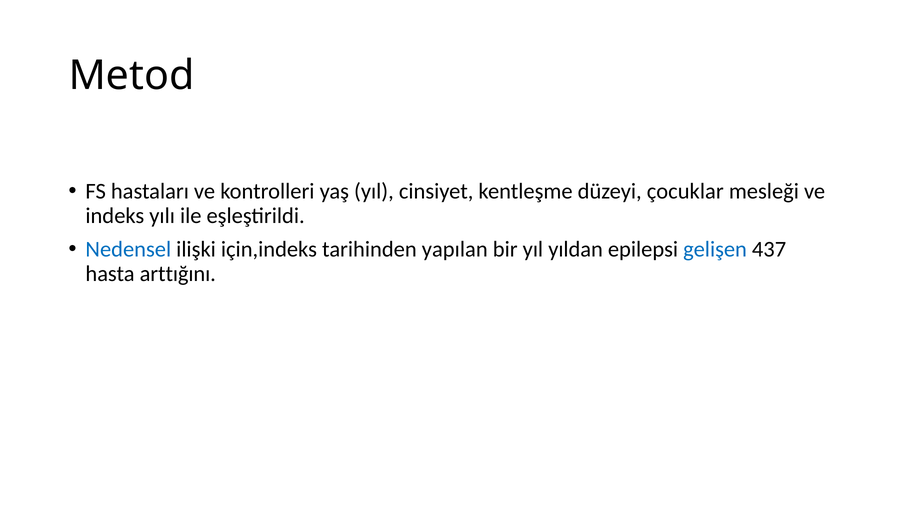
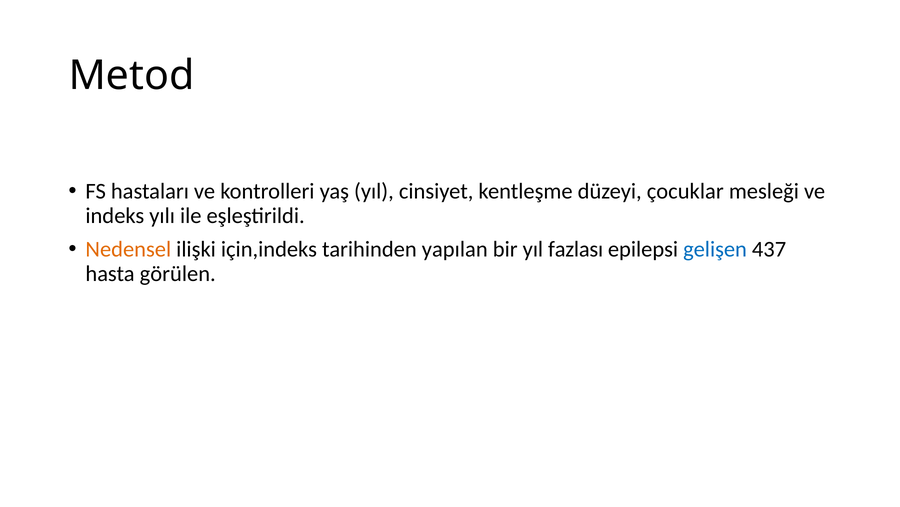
Nedensel colour: blue -> orange (128, 249)
yıldan: yıldan -> fazlası (576, 249)
arttığını: arttığını -> görülen (178, 273)
